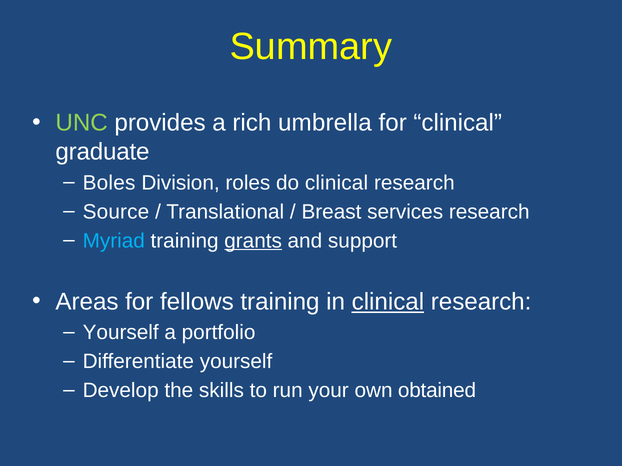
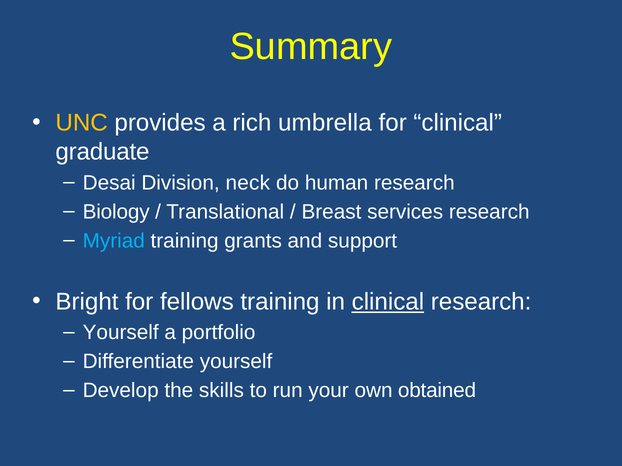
UNC colour: light green -> yellow (82, 123)
Boles: Boles -> Desai (109, 183)
roles: roles -> neck (248, 183)
do clinical: clinical -> human (337, 183)
Source: Source -> Biology (116, 212)
grants underline: present -> none (253, 241)
Areas: Areas -> Bright (87, 302)
